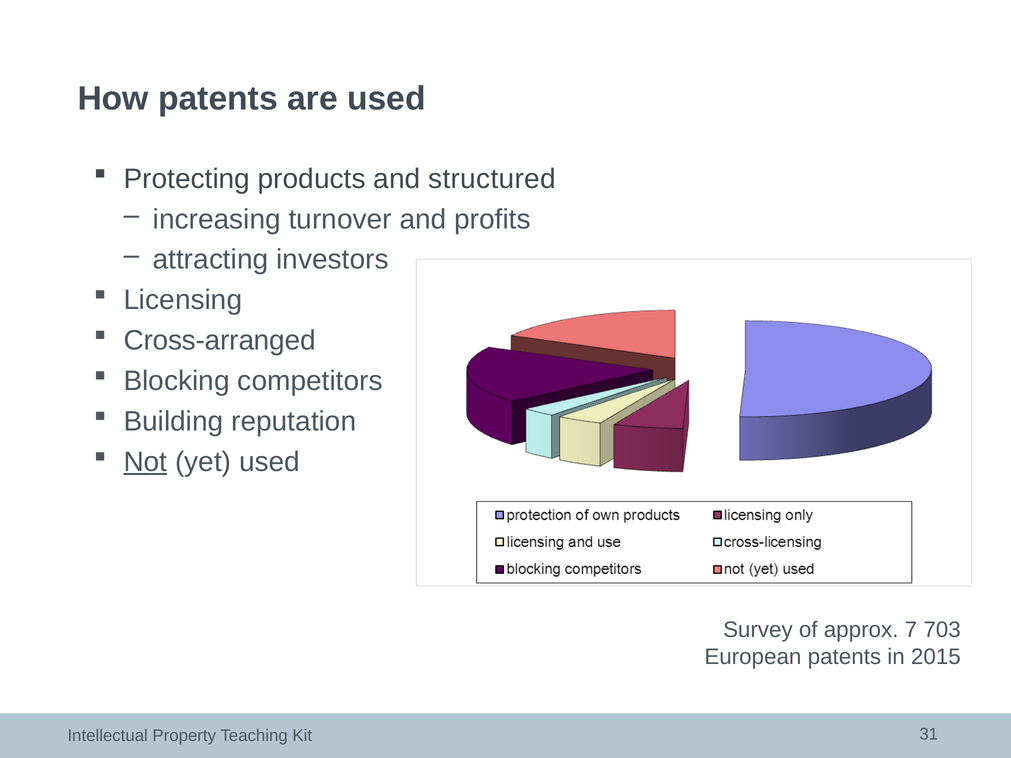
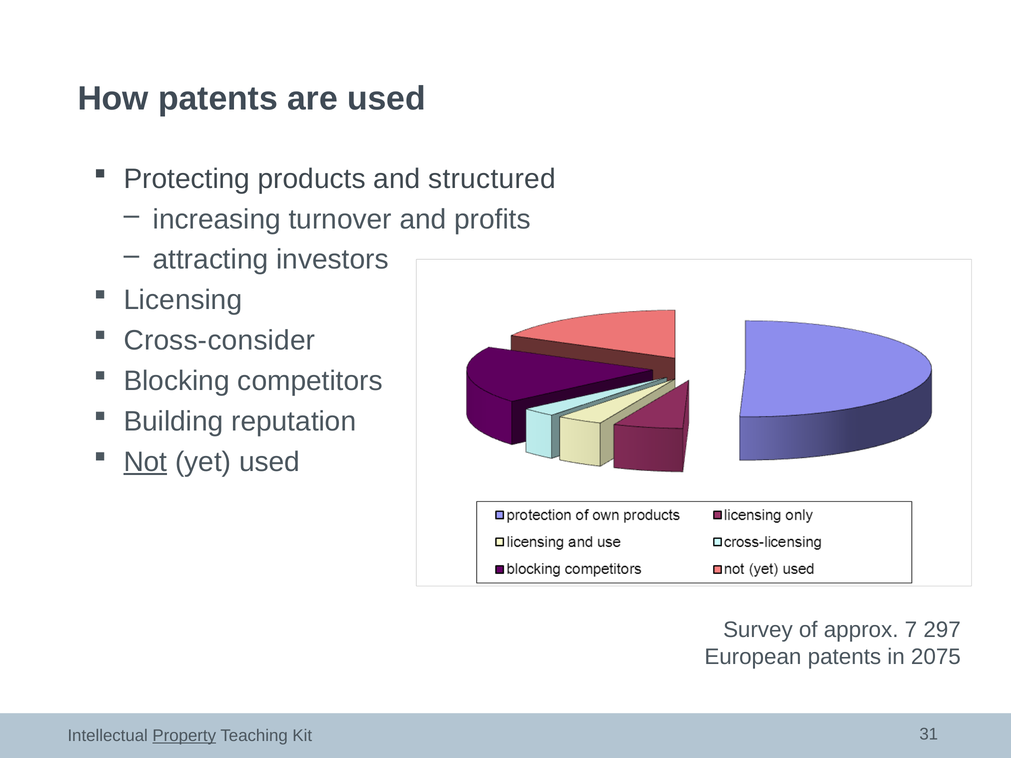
Cross-arranged: Cross-arranged -> Cross-consider (219, 341)
703: 703 -> 297 (942, 630)
2015: 2015 -> 2075 (936, 657)
Property underline: none -> present (184, 736)
